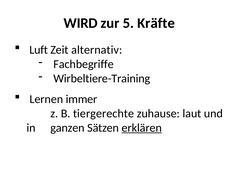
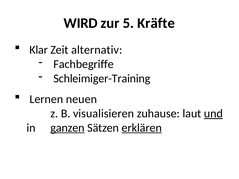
Luft: Luft -> Klar (39, 50)
Wirbeltiere-Training: Wirbeltiere-Training -> Schleimiger-Training (102, 79)
immer: immer -> neuen (81, 99)
tiergerechte: tiergerechte -> visualisieren (104, 114)
und underline: none -> present (213, 114)
ganzen underline: none -> present (67, 128)
